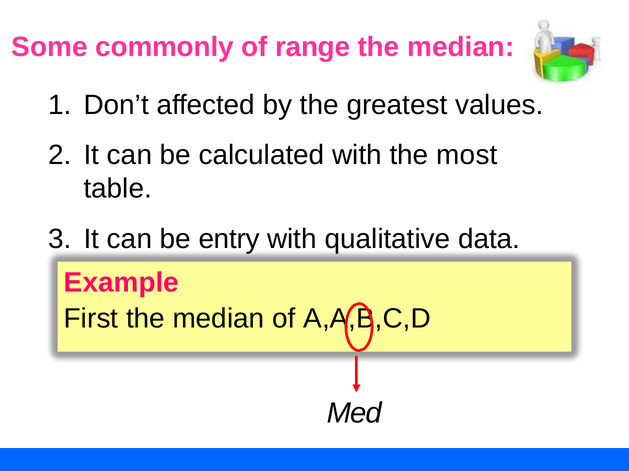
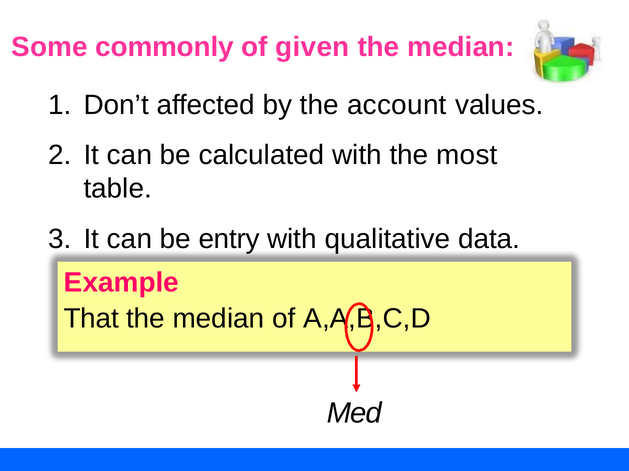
range: range -> given (312, 47)
greatest: greatest -> account (397, 105)
First: First -> That (91, 319)
